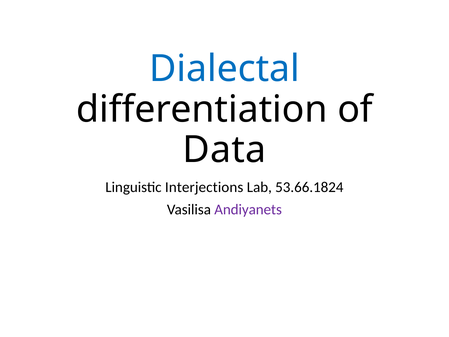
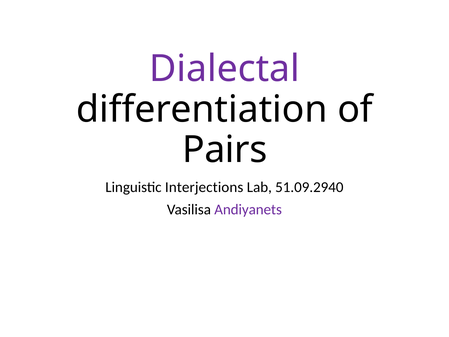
Dialectal colour: blue -> purple (224, 69)
Data: Data -> Pairs (225, 150)
53.66.1824: 53.66.1824 -> 51.09.2940 (309, 187)
